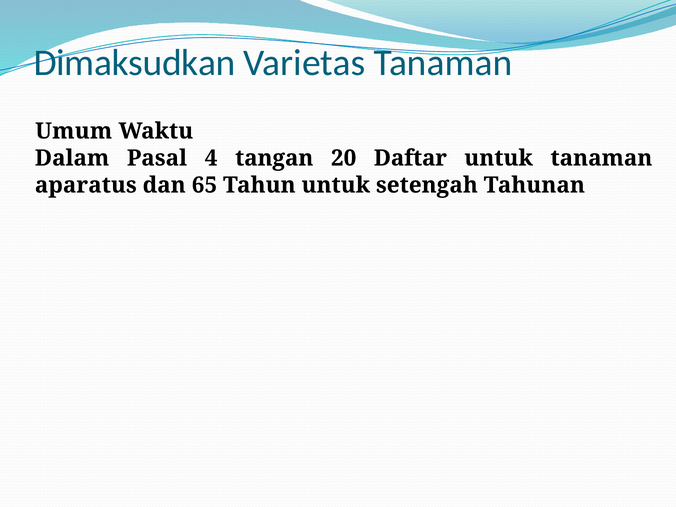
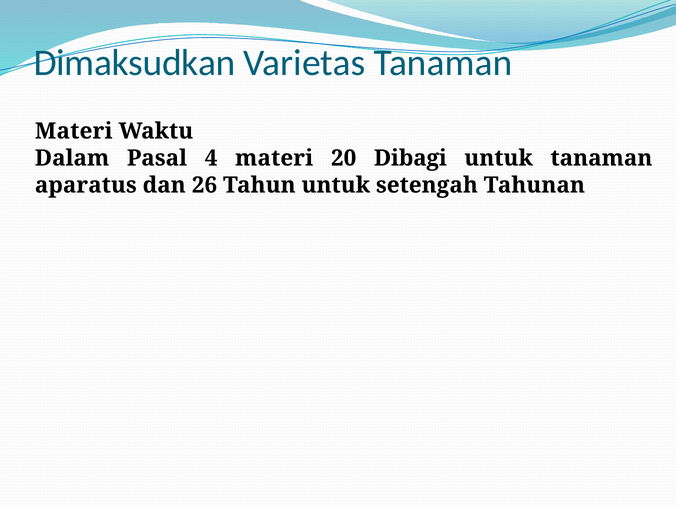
Umum: Umum -> Materi (74, 131)
4 tangan: tangan -> materi (274, 158)
Daftar: Daftar -> Dibagi (410, 158)
65: 65 -> 26 (204, 185)
